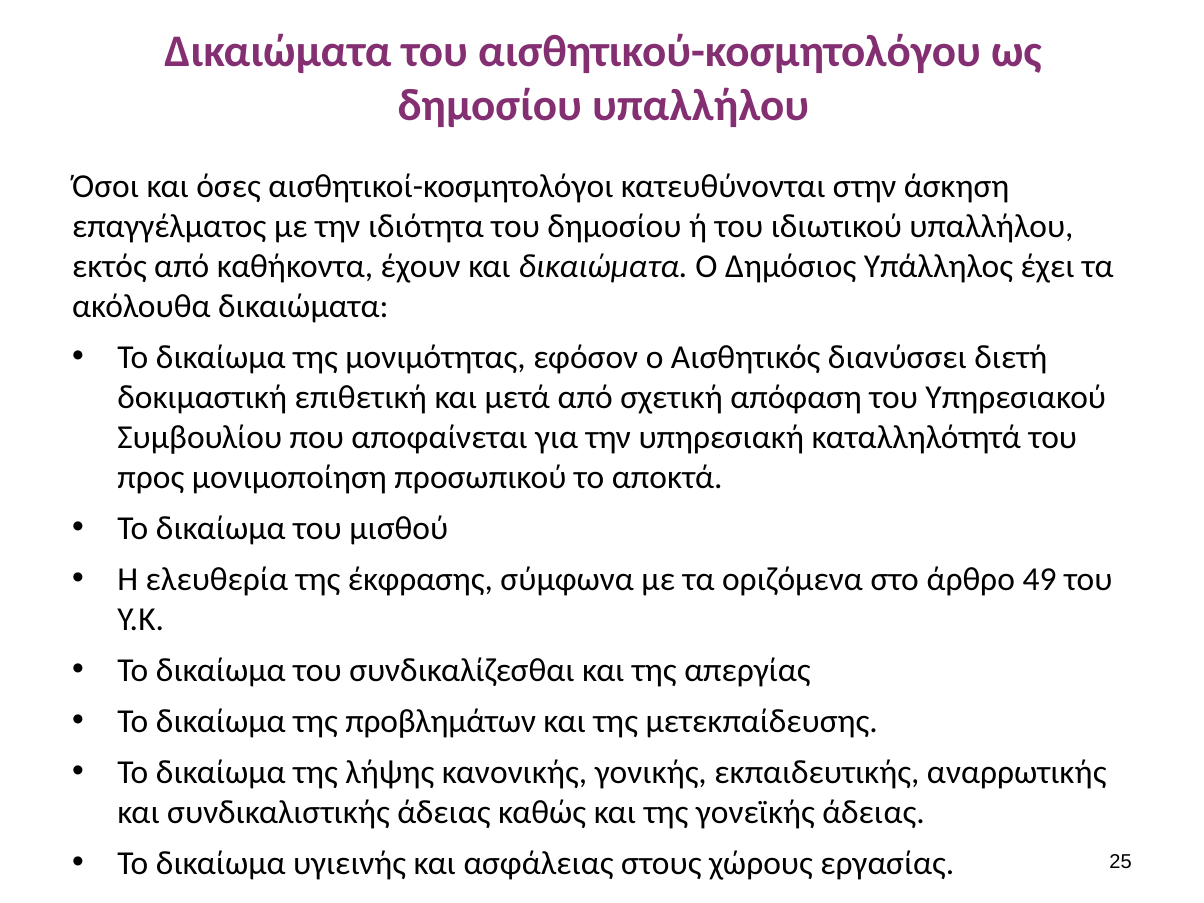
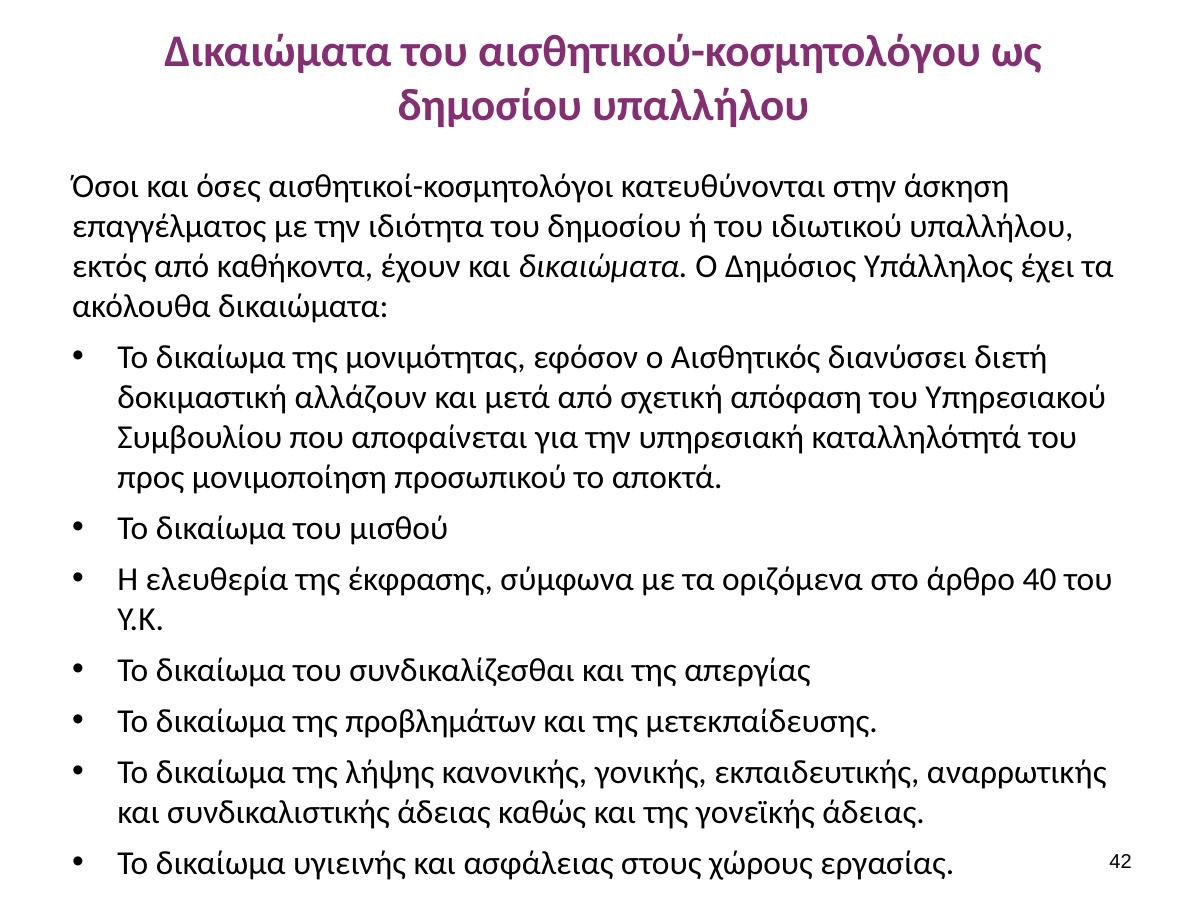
επιθετική: επιθετική -> αλλάζουν (361, 397)
49: 49 -> 40 (1039, 579)
25: 25 -> 42 (1121, 862)
